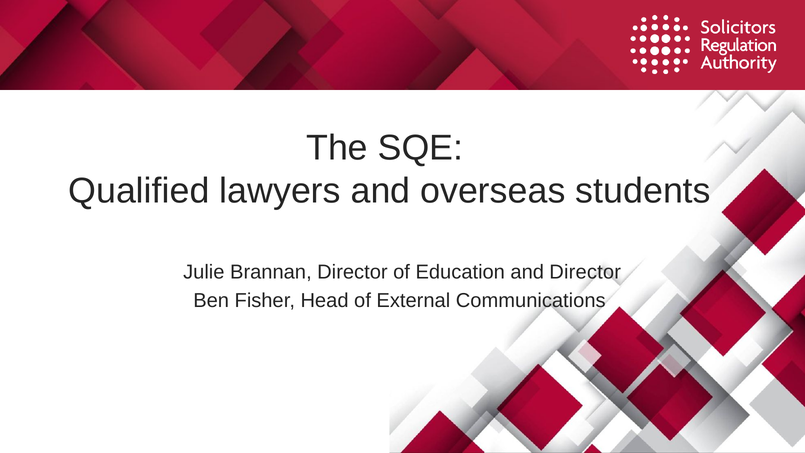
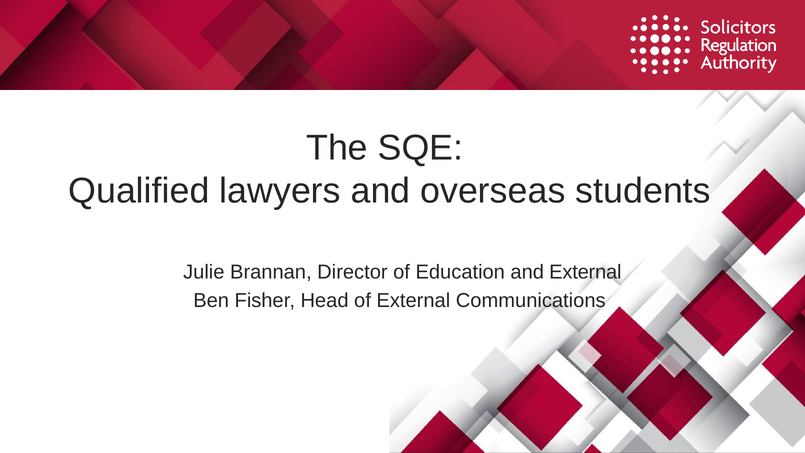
and Director: Director -> External (585, 272)
